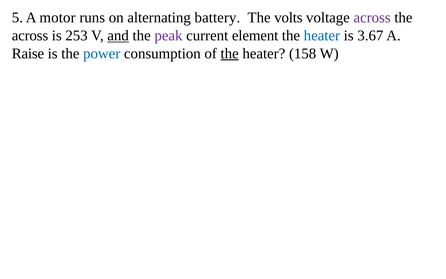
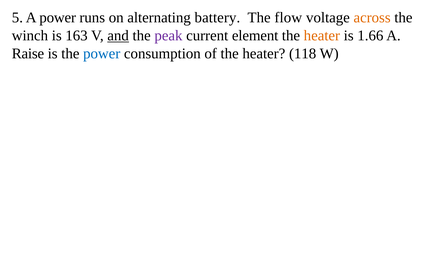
A motor: motor -> power (58, 18)
volts: volts -> flow (288, 18)
across colour: purple -> orange (372, 18)
across: across -> winch (30, 36)
253: 253 -> 163 (77, 36)
heater colour: blue -> orange (322, 36)
3.67: 3.67 -> 1.66 (370, 36)
the underline: present -> none (230, 53)
158: 158 -> 118 (303, 53)
